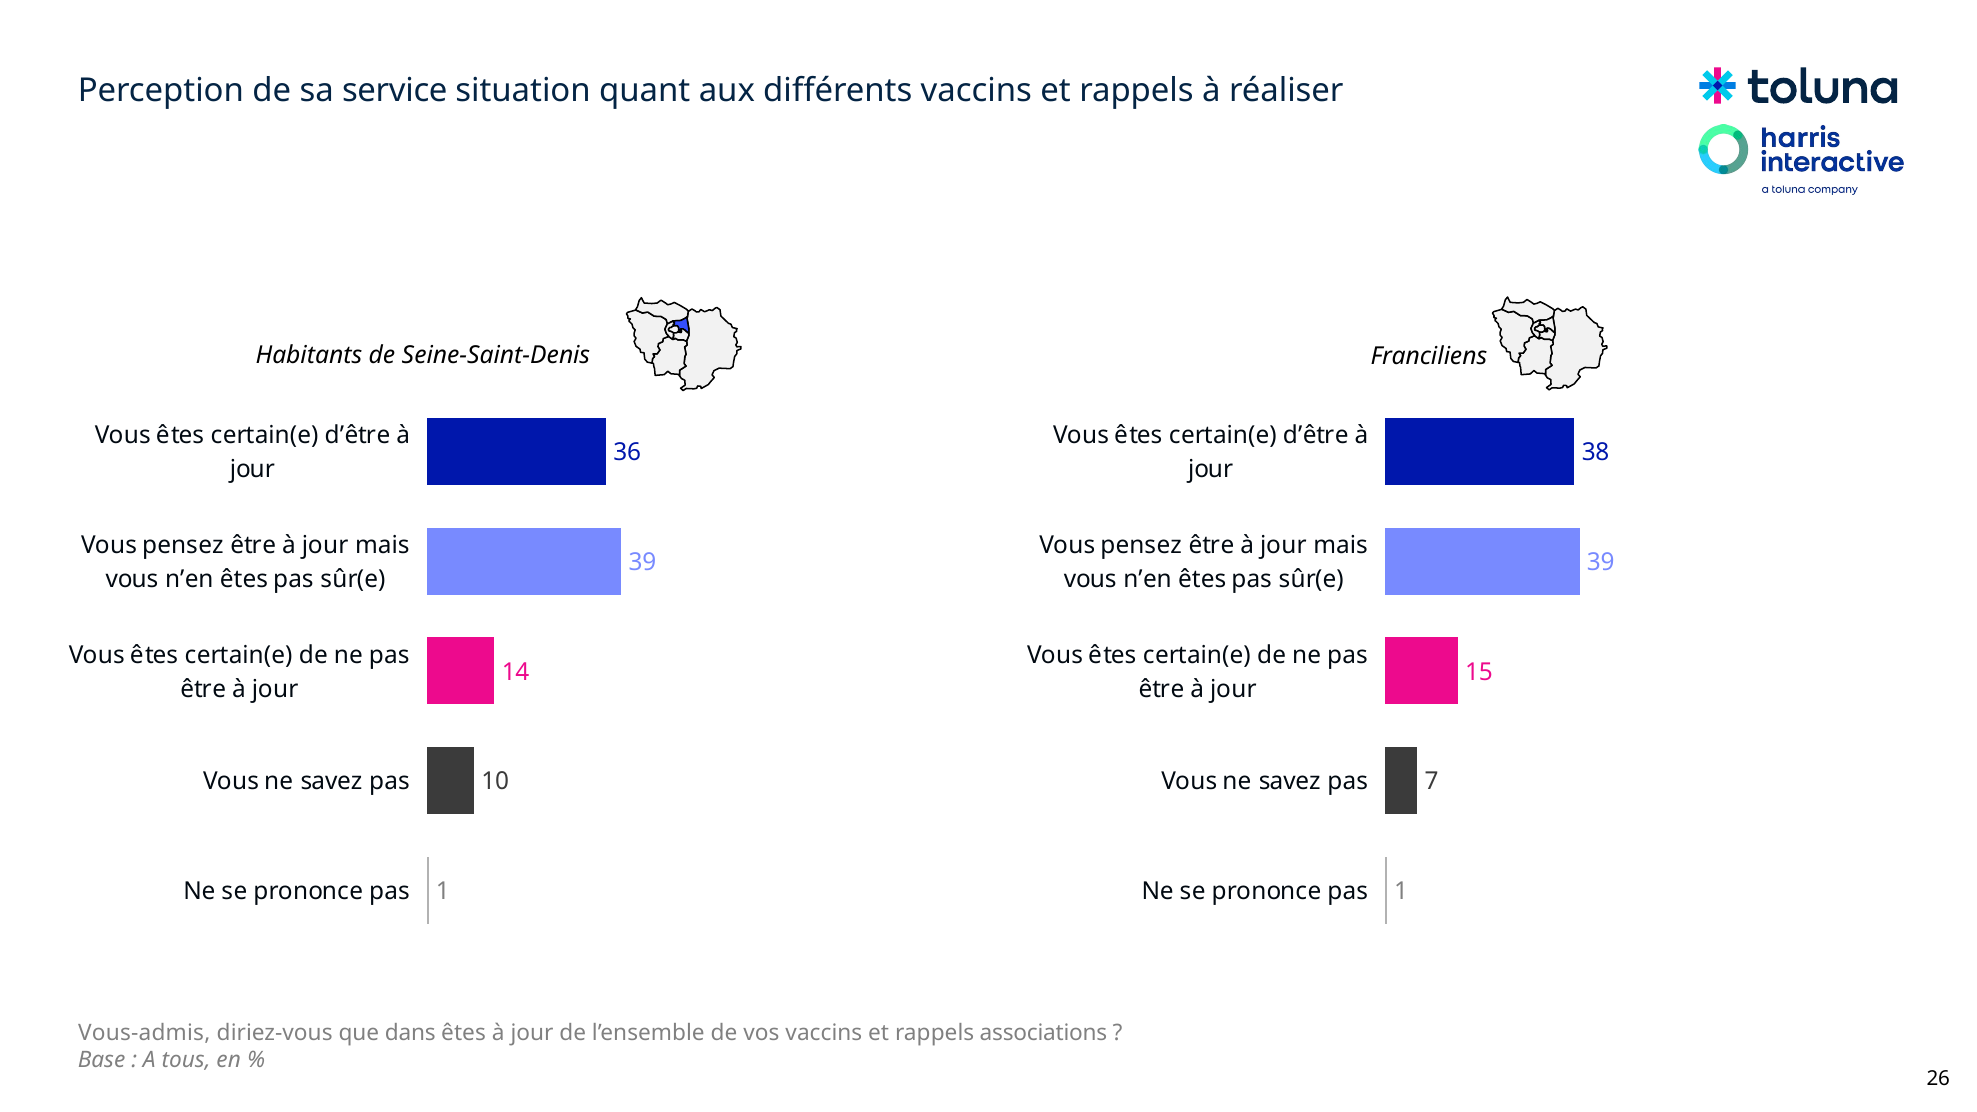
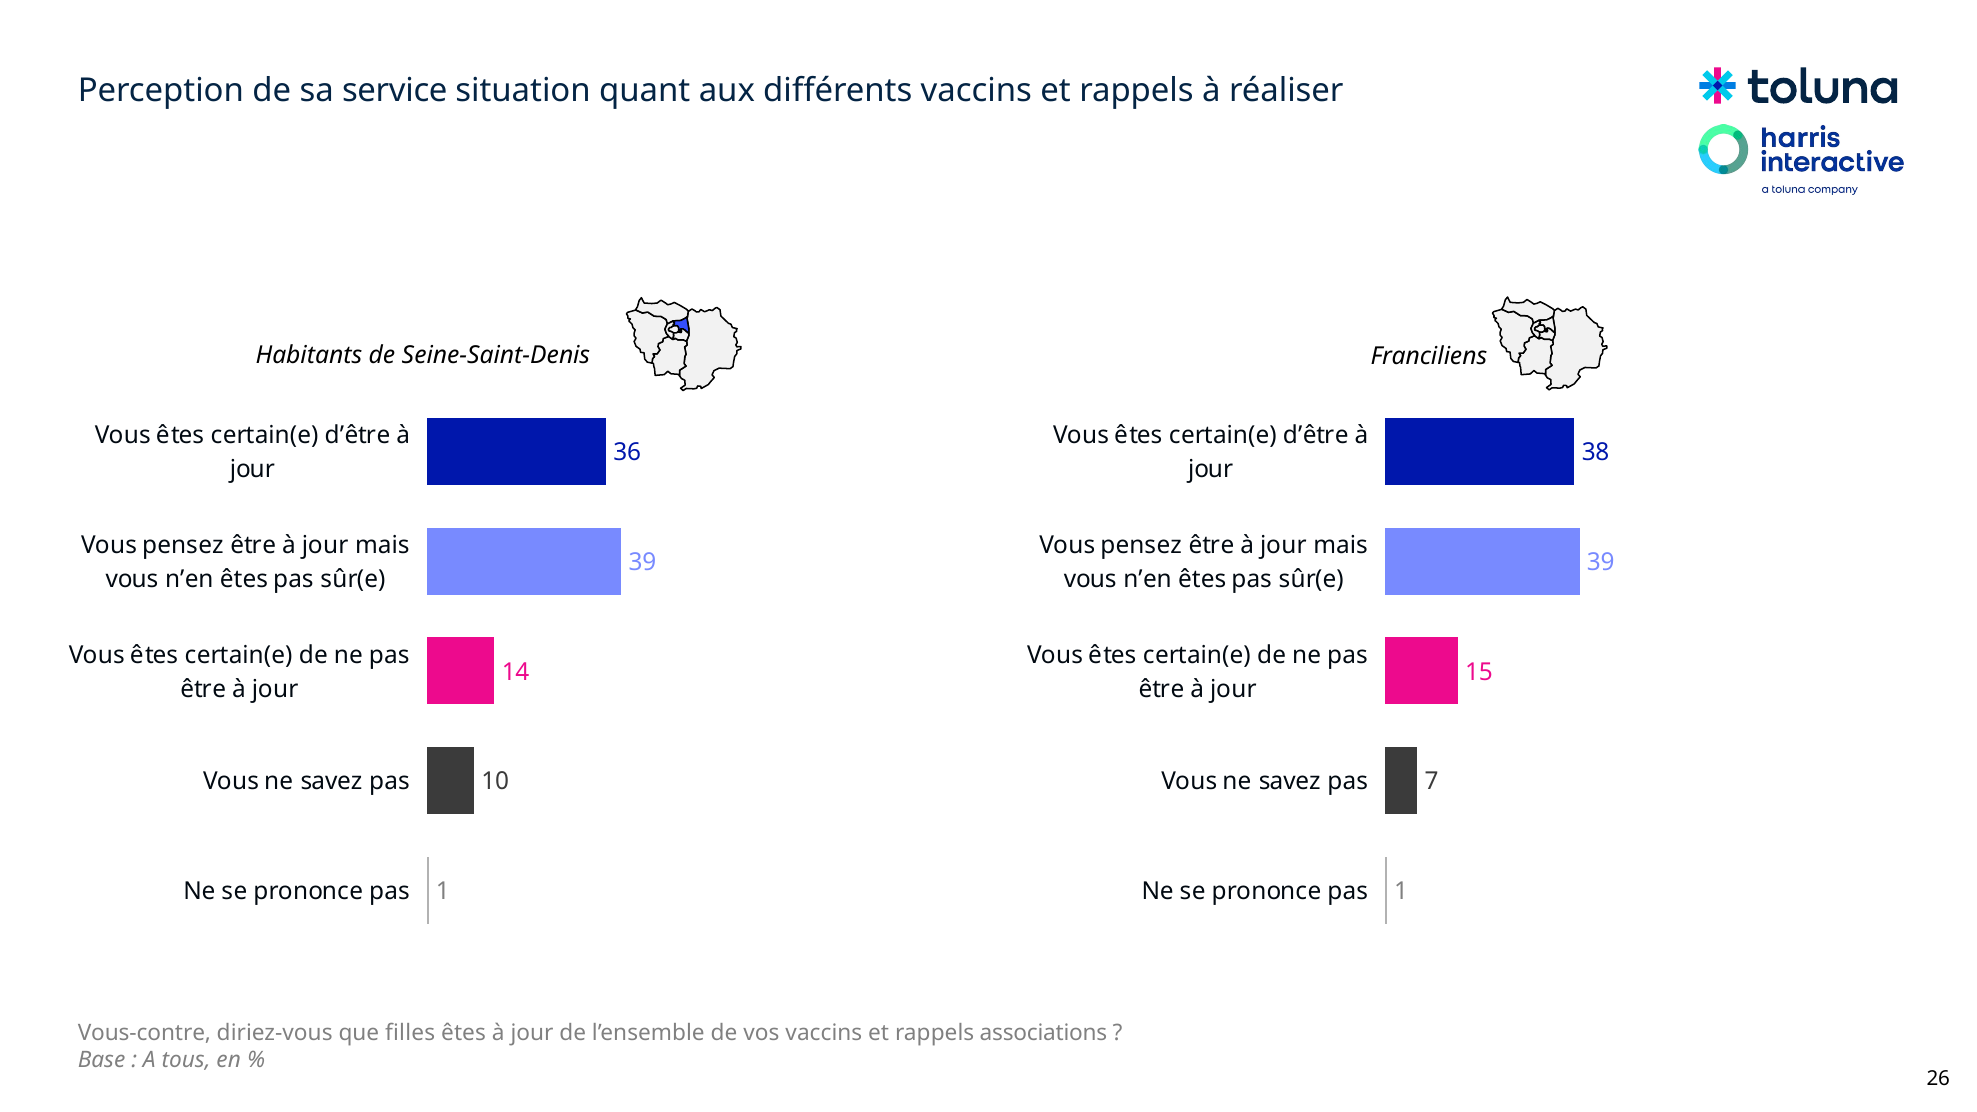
Vous-admis: Vous-admis -> Vous-contre (144, 1033)
dans: dans -> filles (410, 1033)
